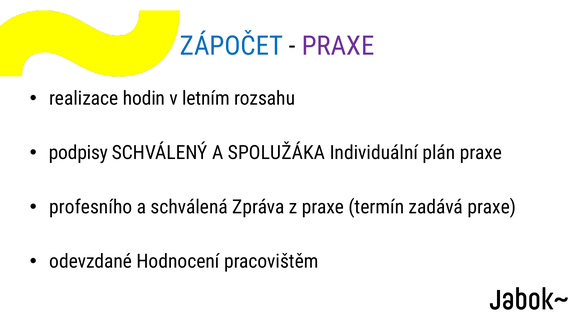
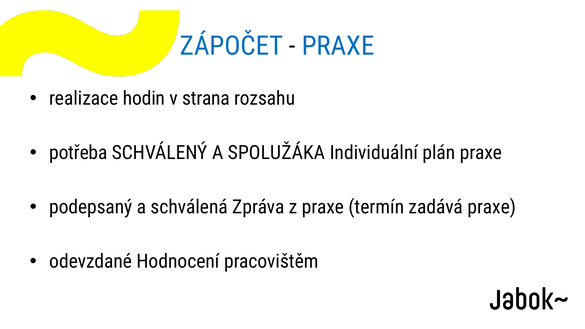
PRAXE colour: purple -> blue (338, 46)
letním: letním -> strana (206, 98)
podpisy: podpisy -> potřeba (78, 153)
profesního: profesního -> podepsaný (91, 207)
